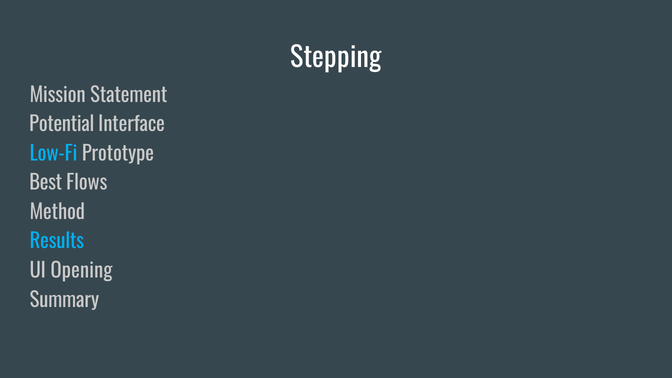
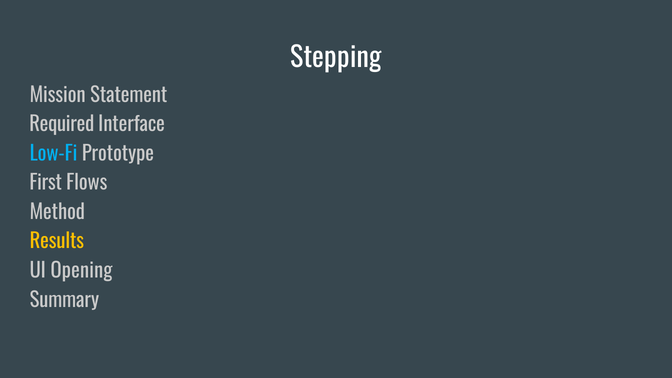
Potential: Potential -> Required (62, 125)
Best: Best -> First (46, 183)
Results colour: light blue -> yellow (57, 242)
